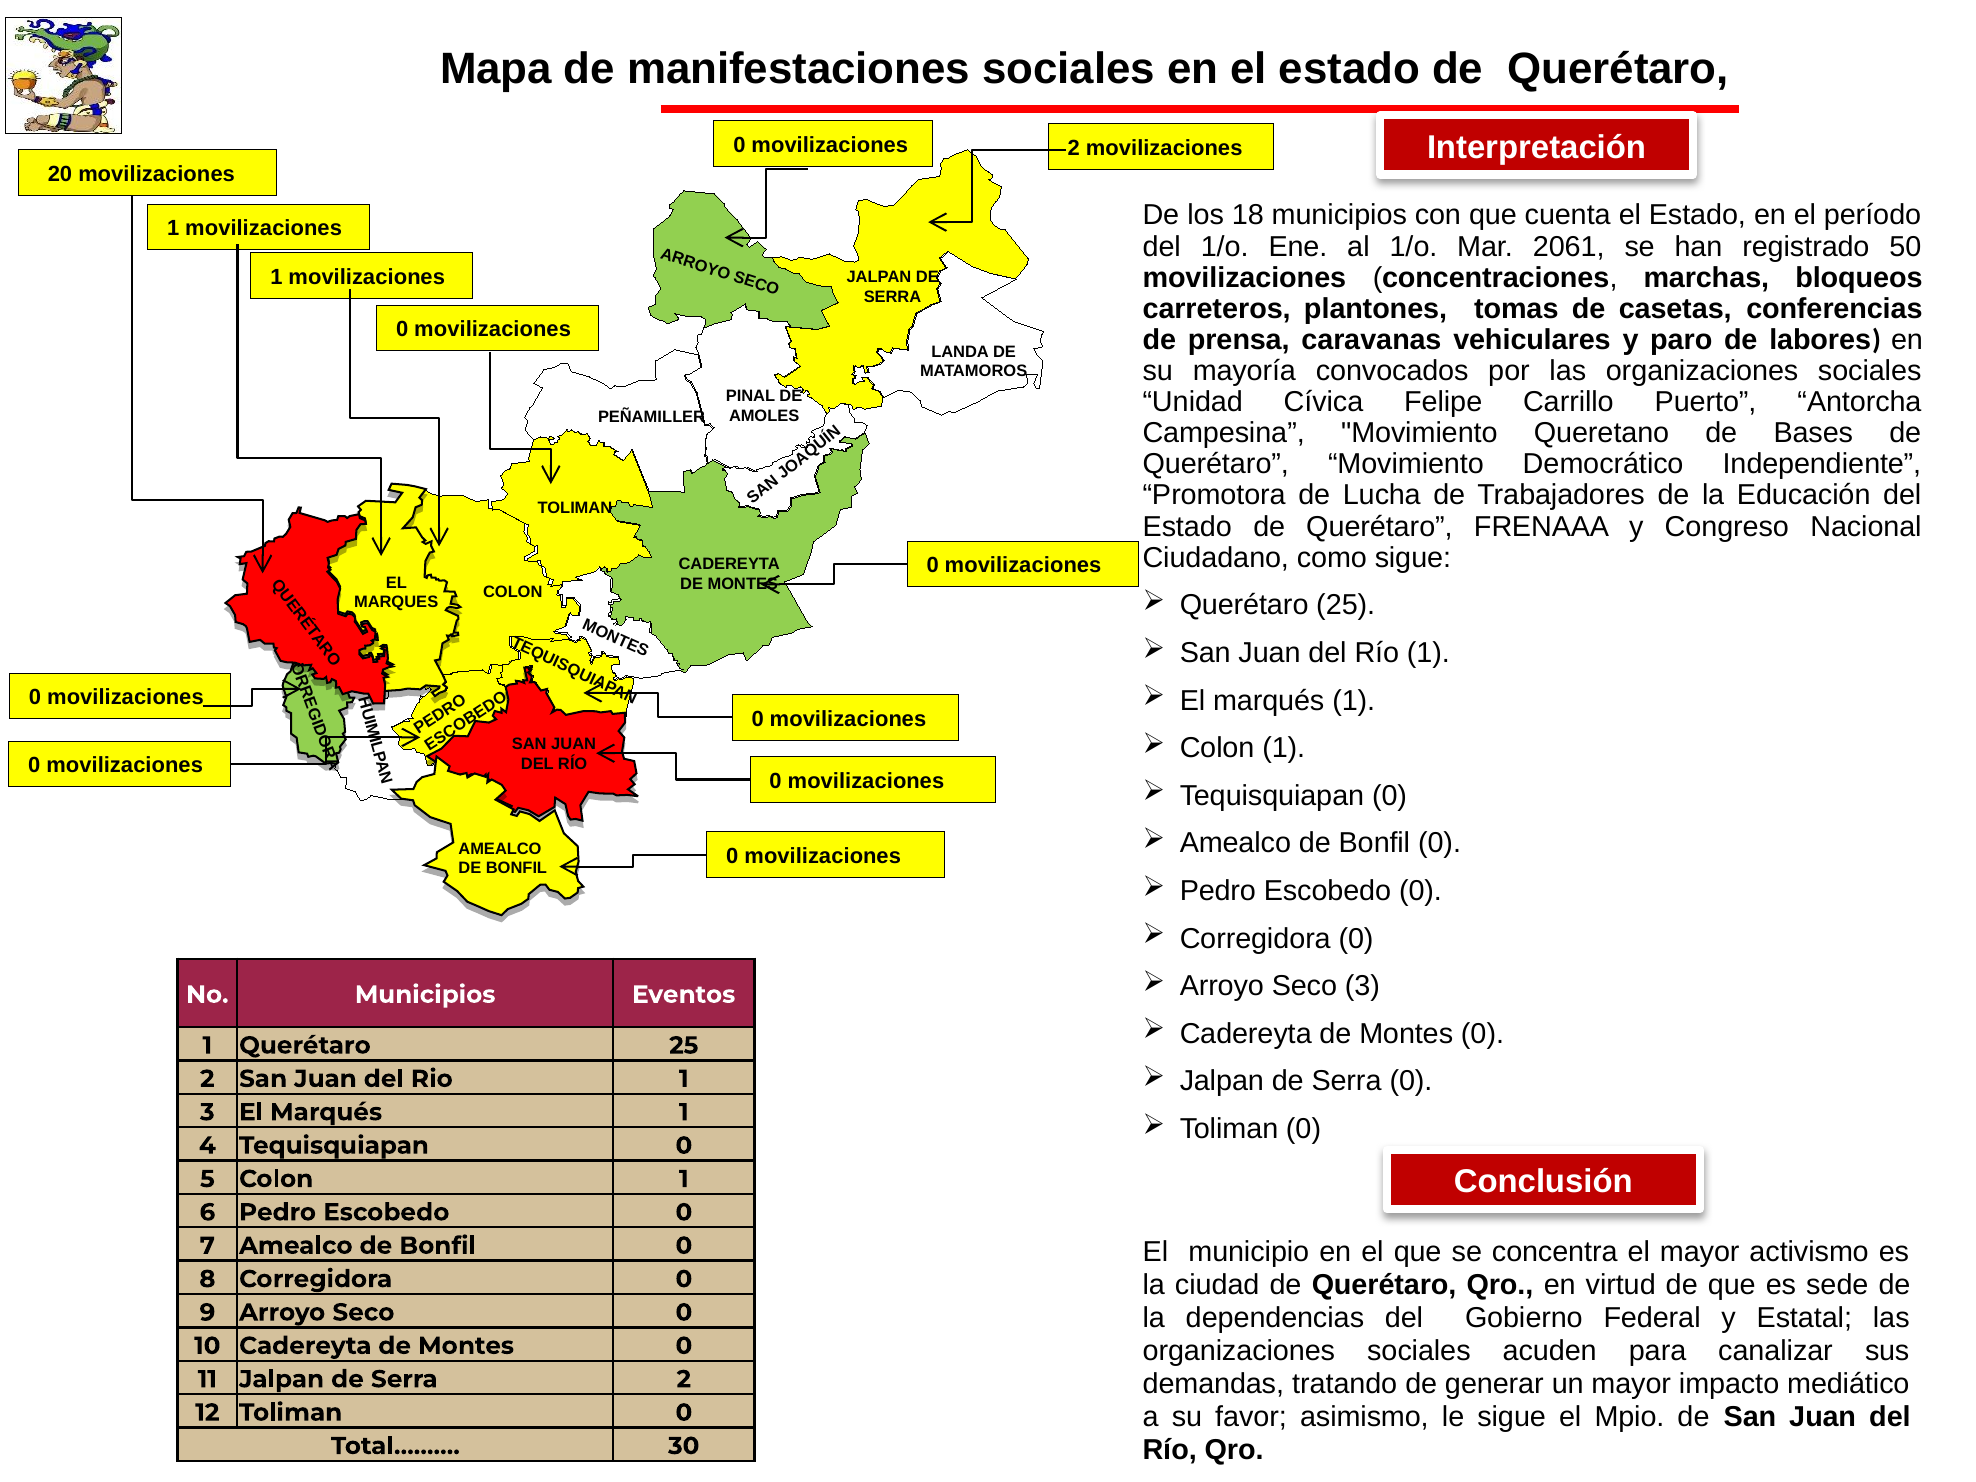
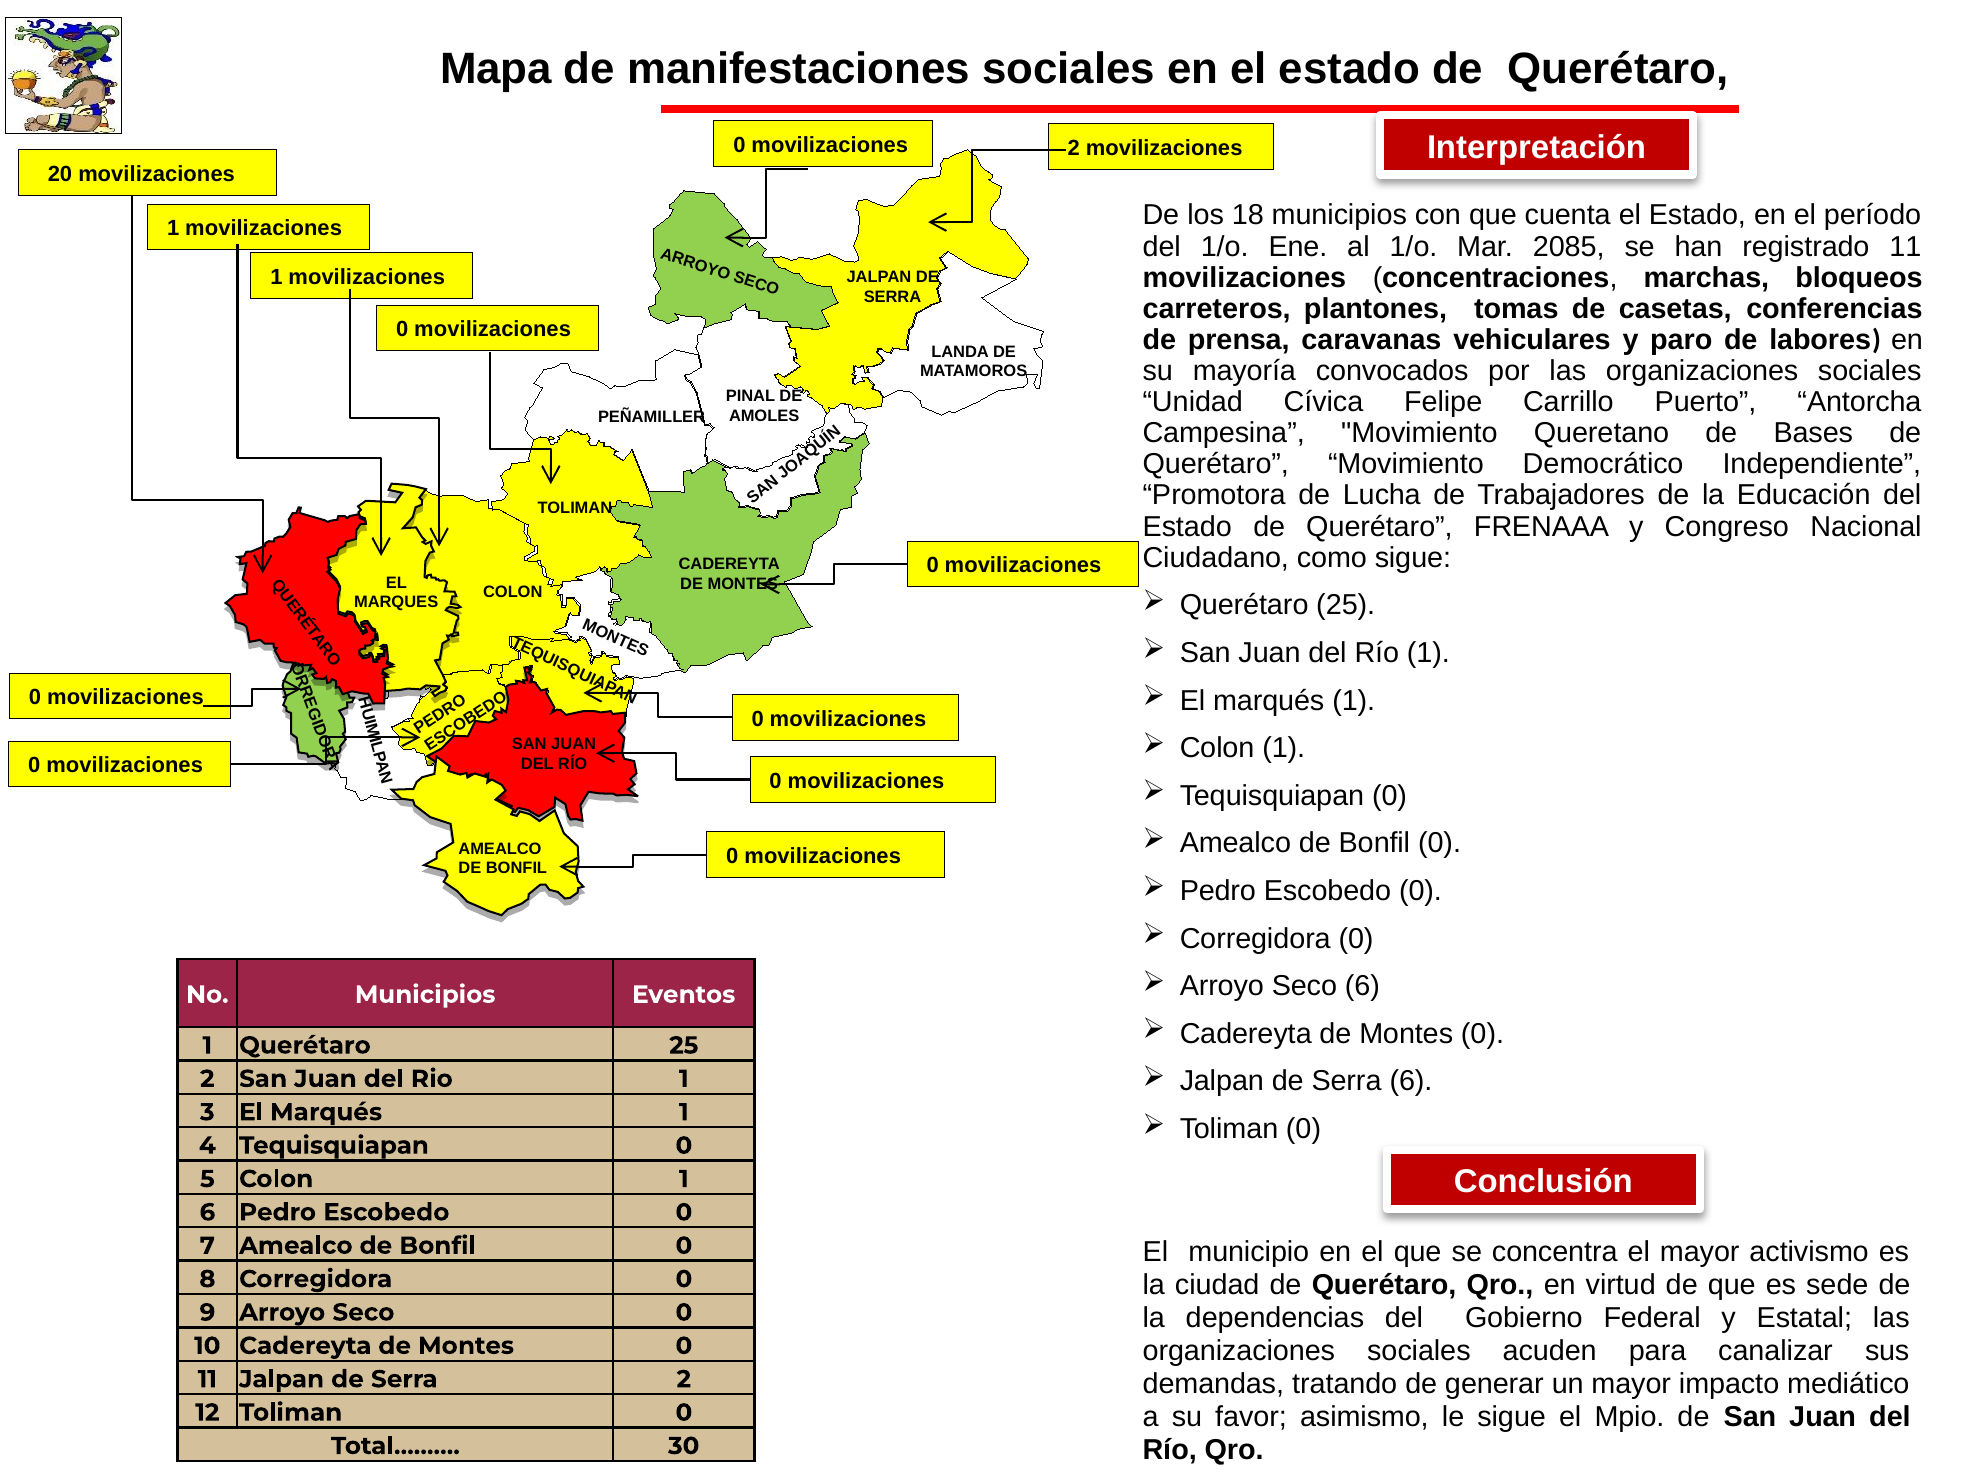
2061: 2061 -> 2085 (1569, 247)
registrado 50: 50 -> 11 (1905, 247)
Seco 3: 3 -> 6 (1362, 986)
Serra 0: 0 -> 6 (1411, 1081)
